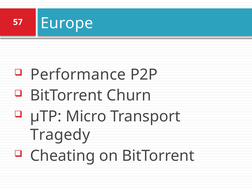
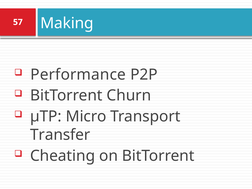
Europe: Europe -> Making (67, 23)
Tragedy: Tragedy -> Transfer (60, 135)
